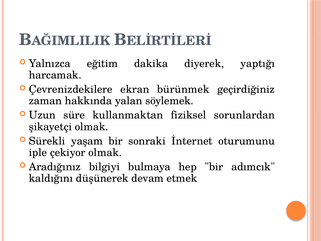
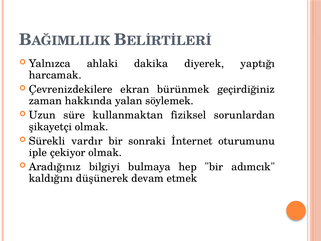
eğitim: eğitim -> ahlaki (102, 63)
yaşam: yaşam -> vardır (87, 141)
